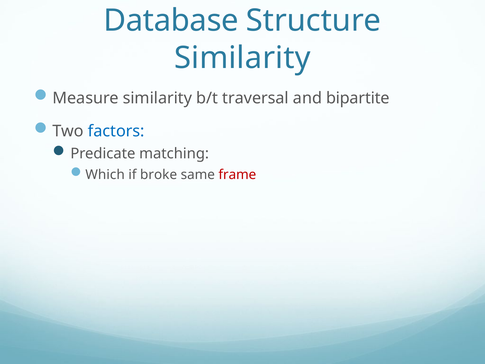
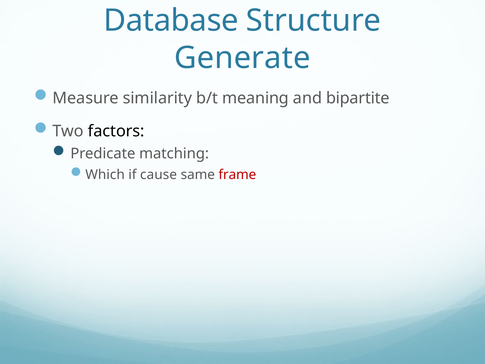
Similarity: Similarity -> Generate (242, 58)
traversal: traversal -> meaning (256, 98)
factors colour: blue -> black (116, 131)
broke: broke -> cause (159, 174)
